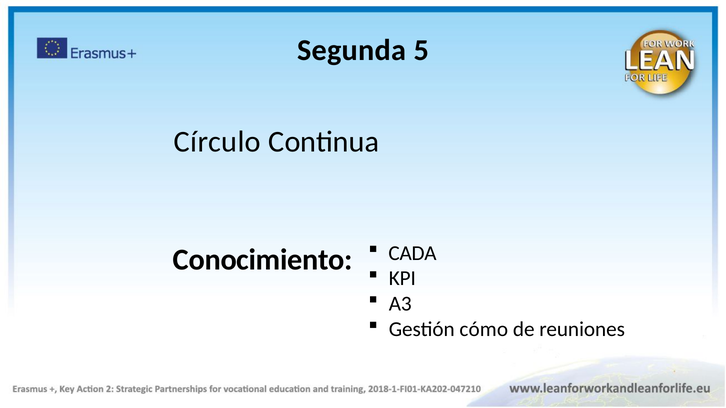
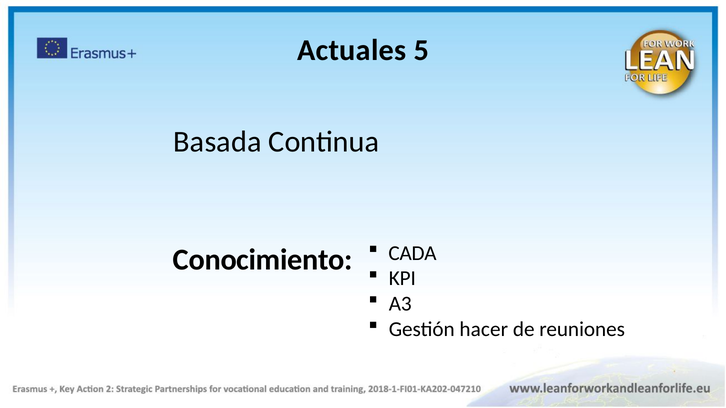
Segunda: Segunda -> Actuales (352, 50)
Círculo: Círculo -> Basada (217, 142)
cómo: cómo -> hacer (484, 330)
